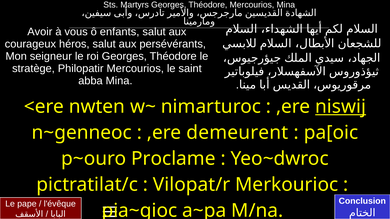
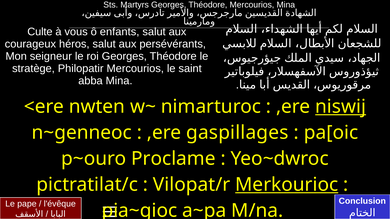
Avoir: Avoir -> Culte (40, 32)
demeurent: demeurent -> gaspillages (237, 133)
Merkourioc underline: none -> present (287, 185)
